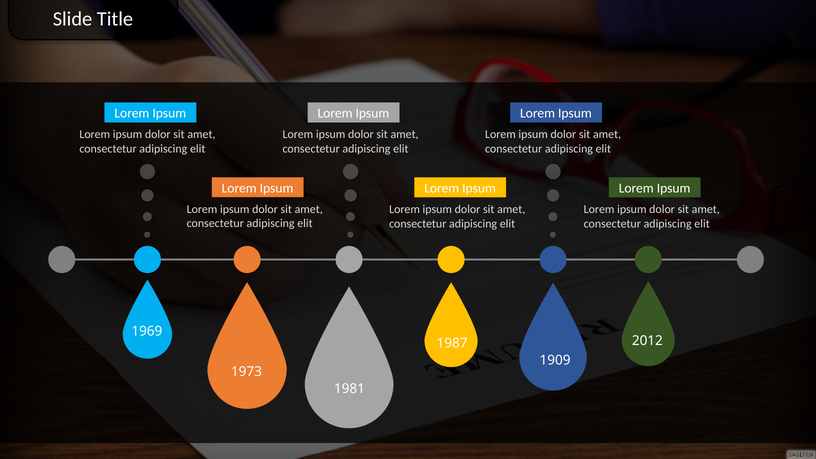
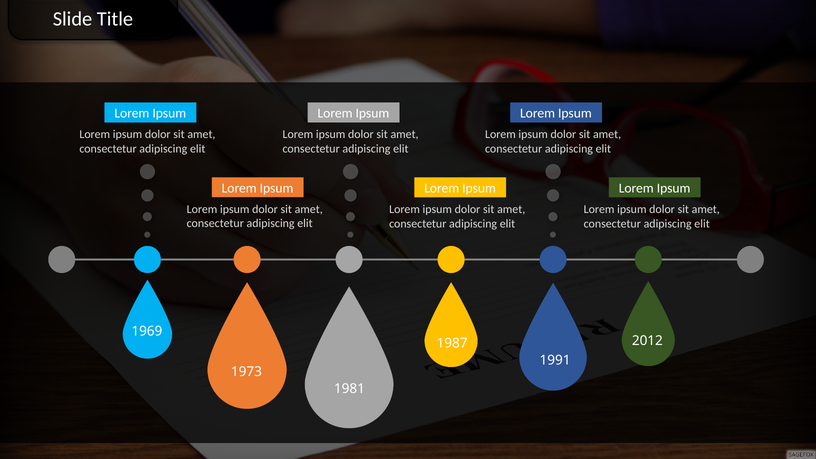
1909: 1909 -> 1991 (555, 360)
